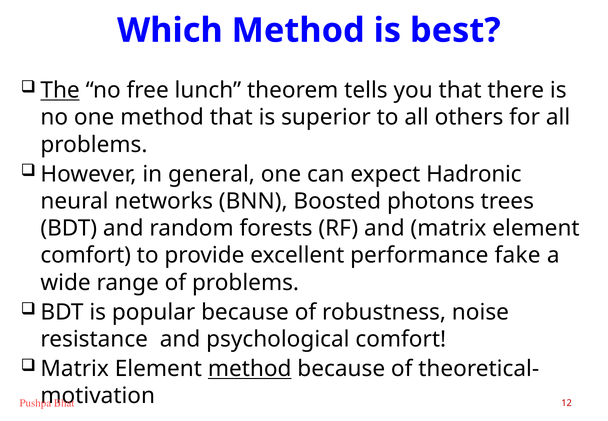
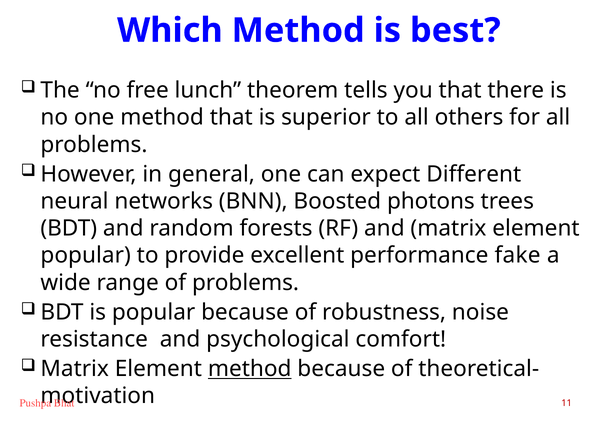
The underline: present -> none (60, 90)
Hadronic: Hadronic -> Different (474, 174)
comfort: comfort -> popular (86, 255)
12: 12 -> 11 (567, 403)
